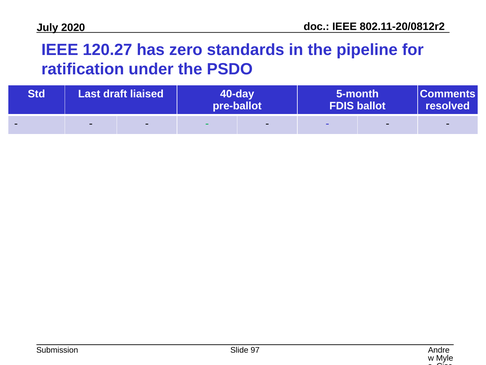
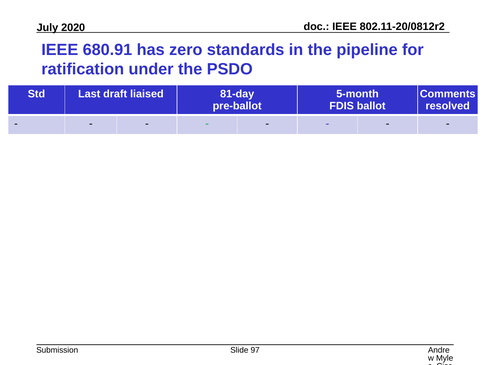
120.27: 120.27 -> 680.91 (107, 50)
40-day: 40-day -> 81-day (237, 94)
